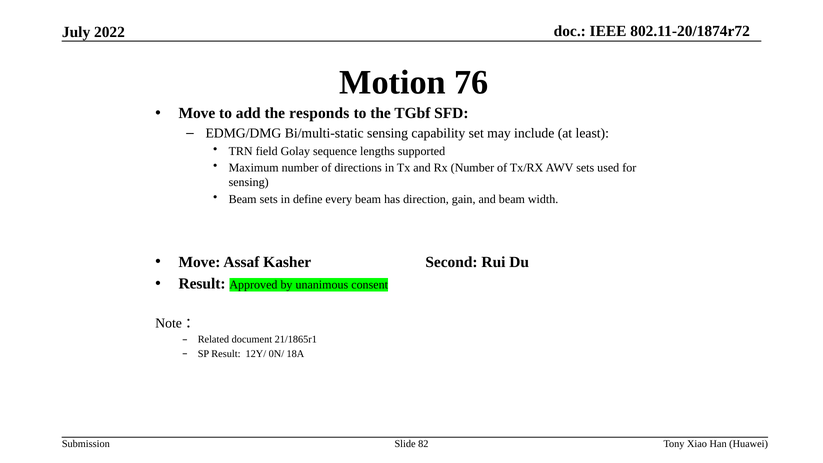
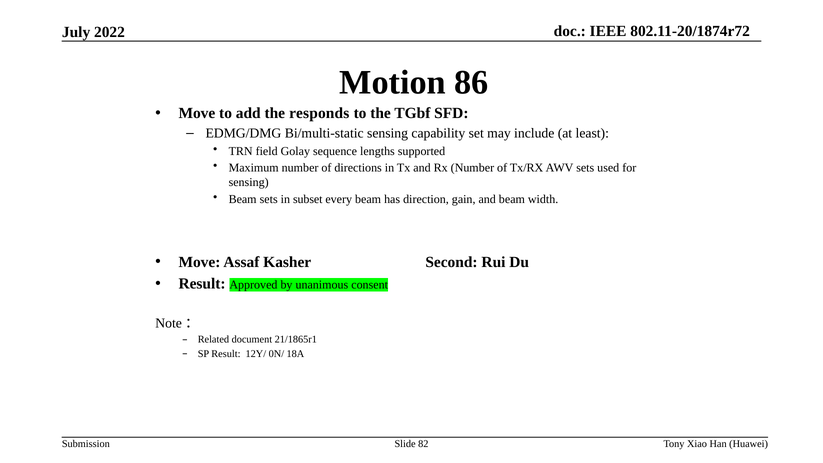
76: 76 -> 86 (472, 83)
define: define -> subset (308, 199)
